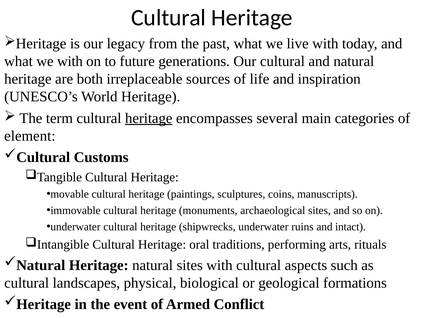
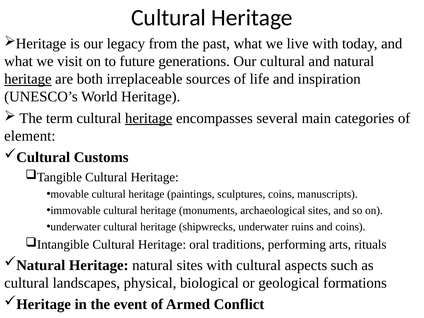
we with: with -> visit (70, 61)
heritage underline: none -> present (28, 79)
and intact: intact -> coins (350, 227)
